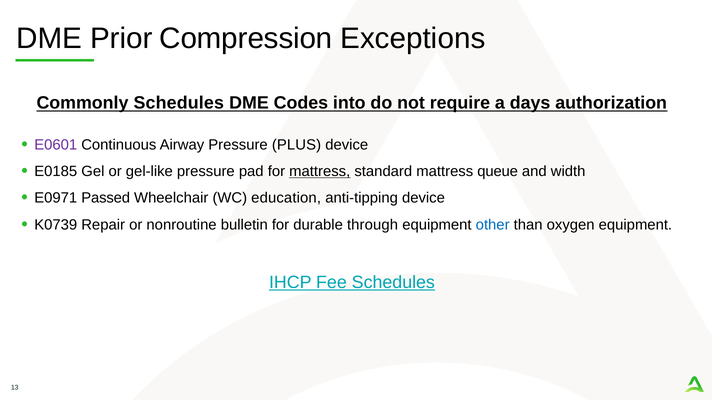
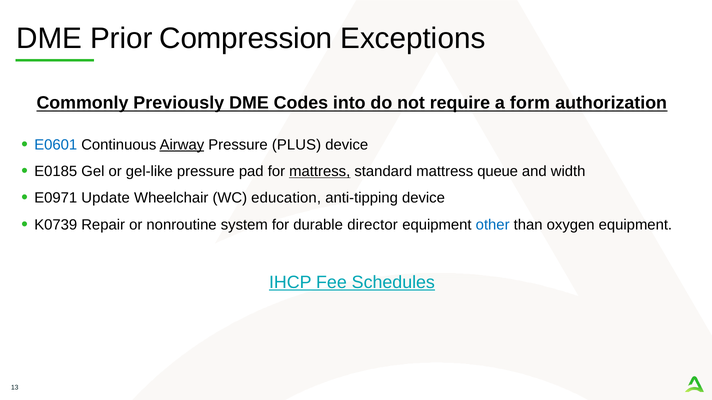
Commonly Schedules: Schedules -> Previously (179, 103)
days: days -> form (530, 103)
E0601 colour: purple -> blue (56, 145)
Airway underline: none -> present (182, 145)
Passed: Passed -> Update (106, 198)
bulletin: bulletin -> system (244, 225)
through: through -> director (373, 225)
